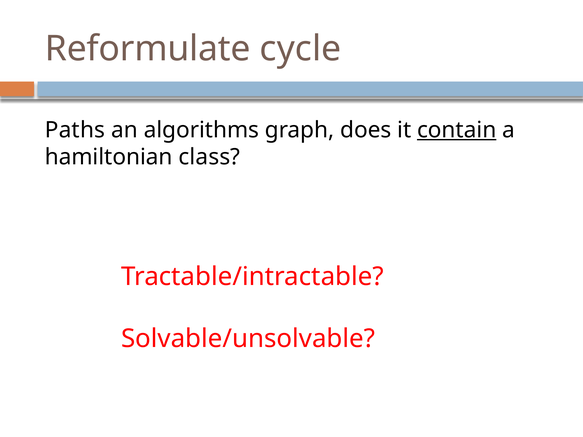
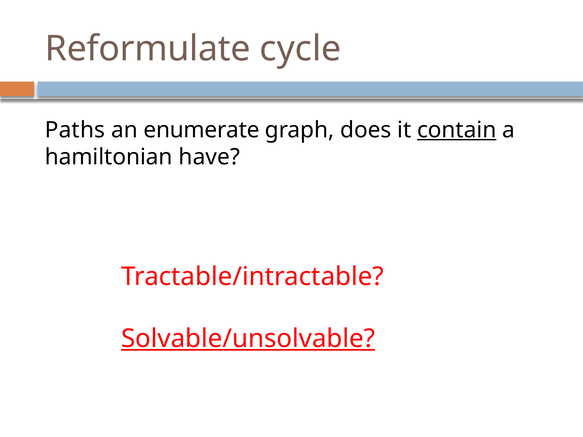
algorithms: algorithms -> enumerate (201, 130)
class: class -> have (209, 157)
Solvable/unsolvable underline: none -> present (248, 339)
